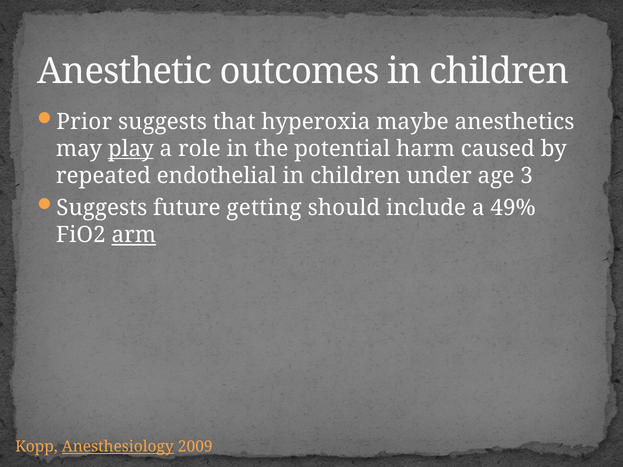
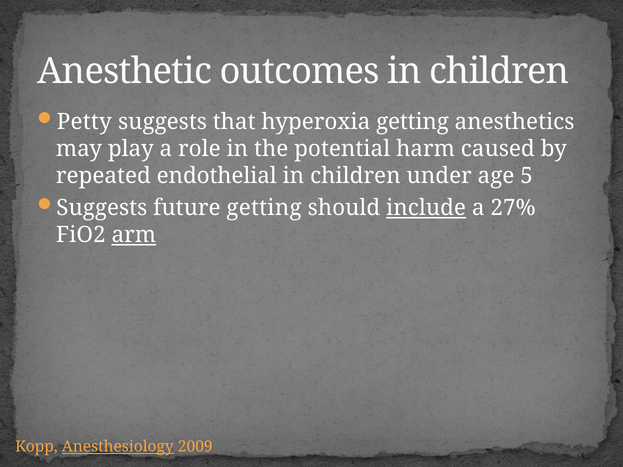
Prior: Prior -> Petty (84, 122)
hyperoxia maybe: maybe -> getting (413, 122)
play underline: present -> none (131, 149)
3: 3 -> 5 (527, 176)
include underline: none -> present (426, 208)
49%: 49% -> 27% (513, 208)
